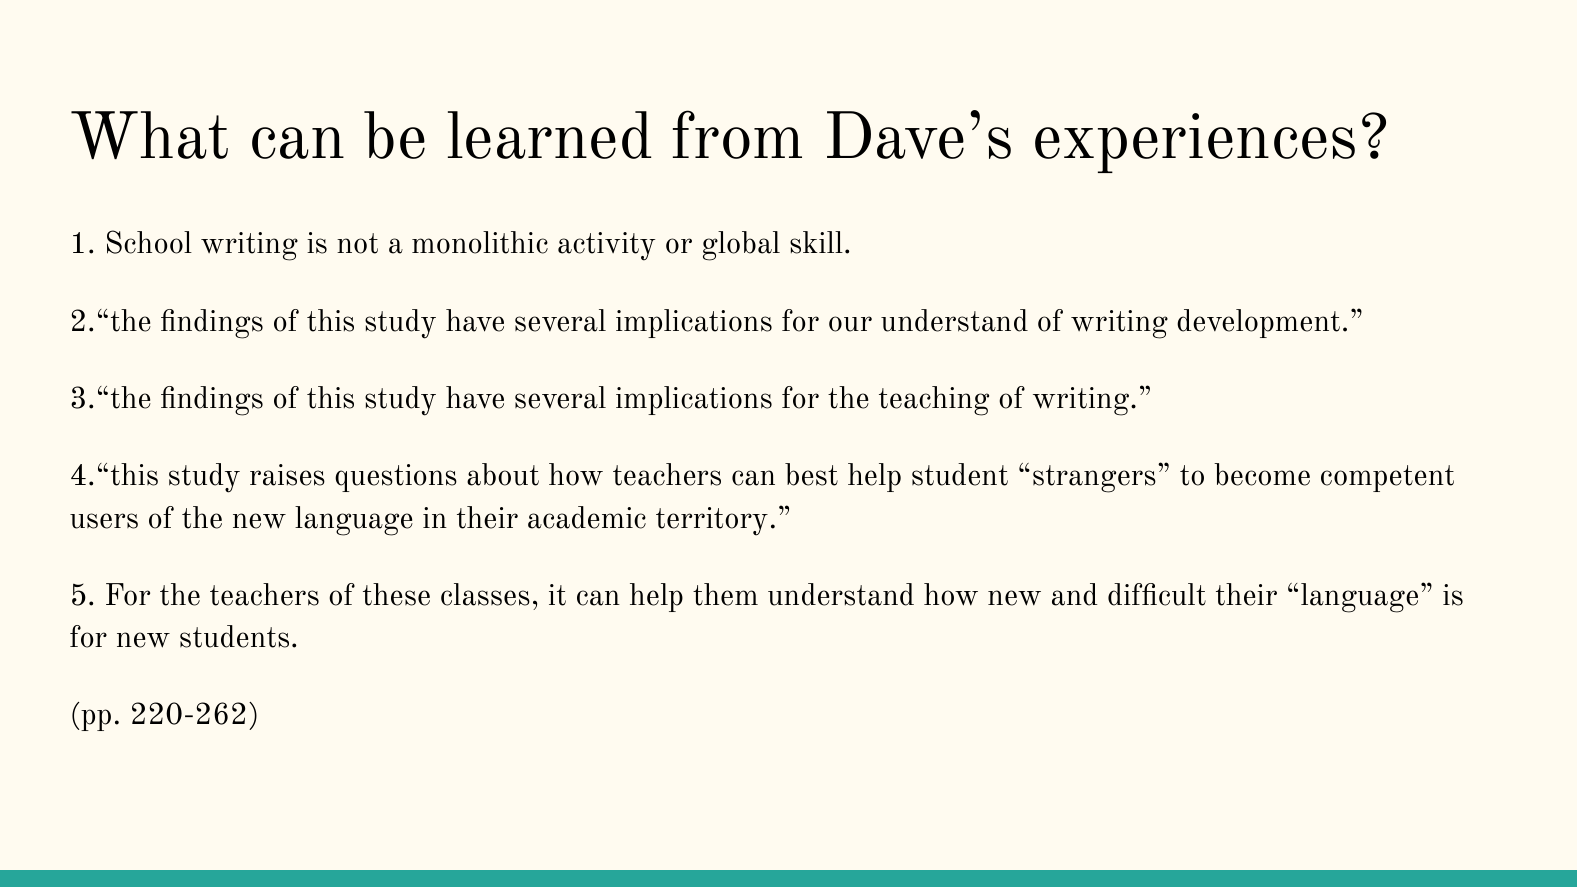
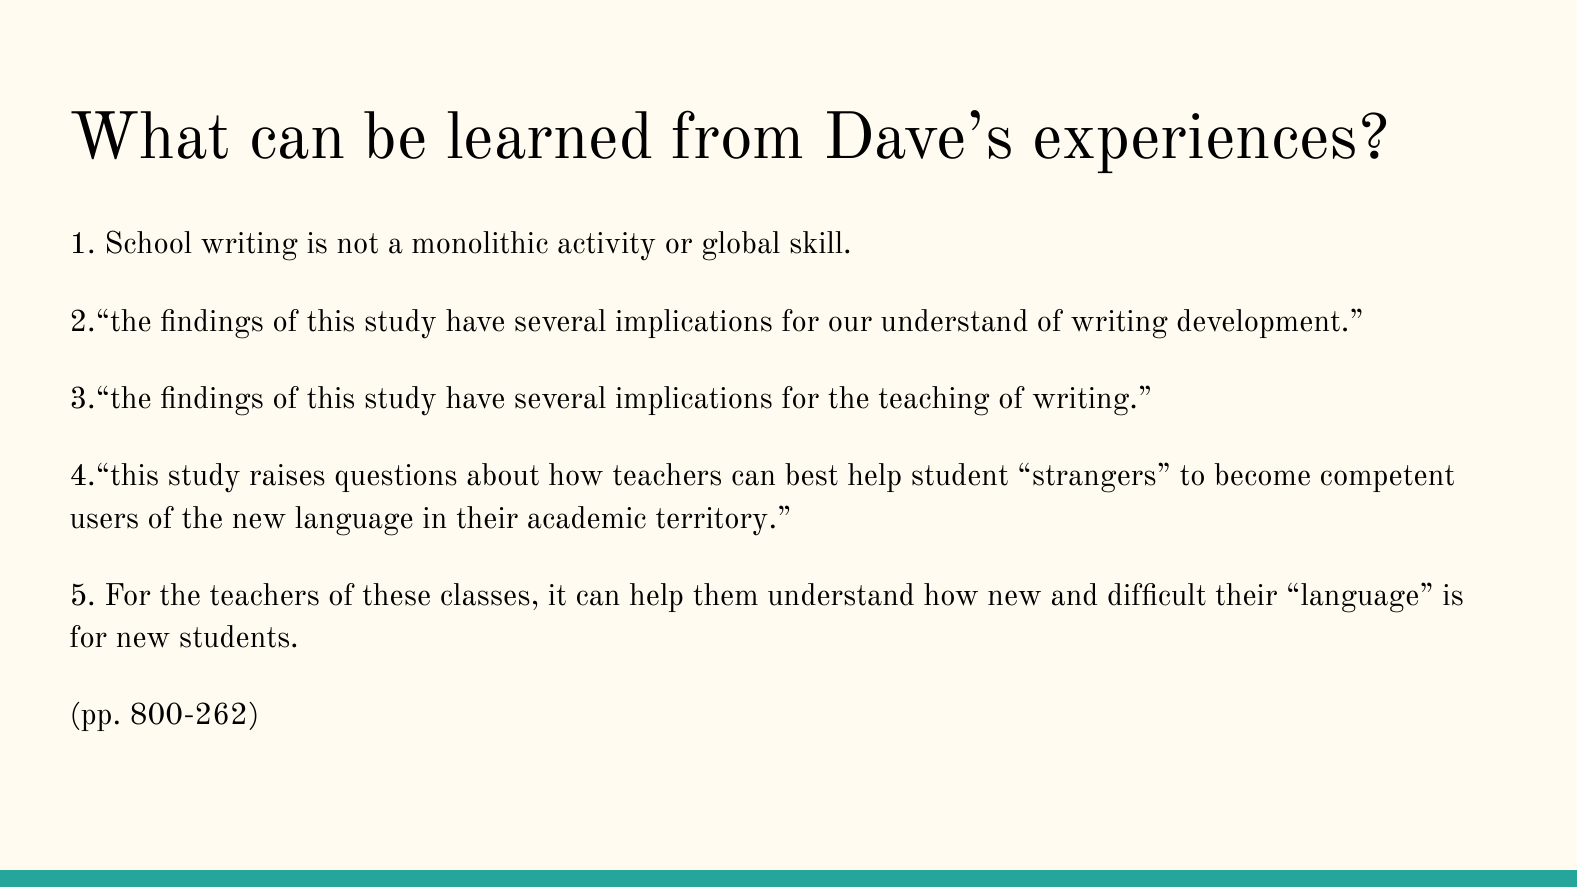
220-262: 220-262 -> 800-262 (195, 715)
